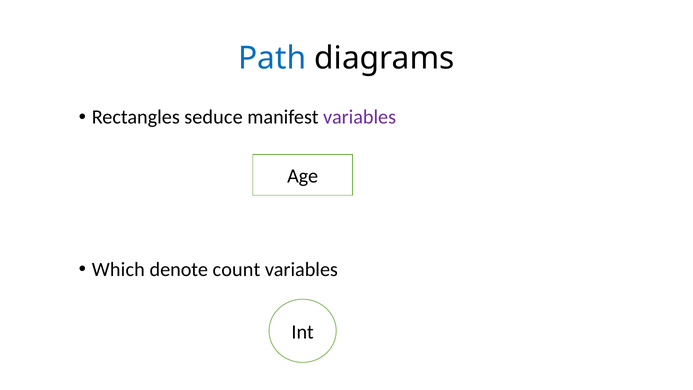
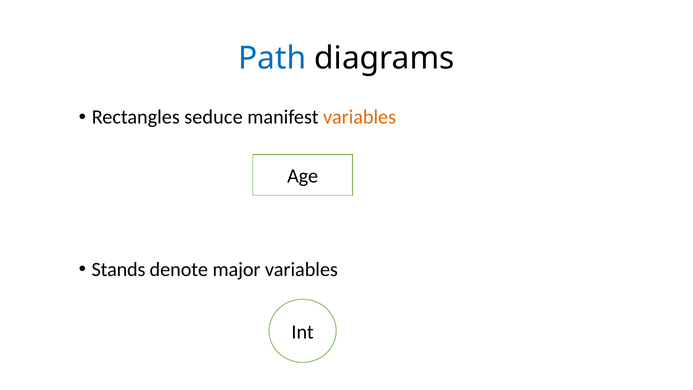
variables colour: purple -> orange (360, 117)
Which: Which -> Stands (119, 269)
count: count -> major (237, 269)
